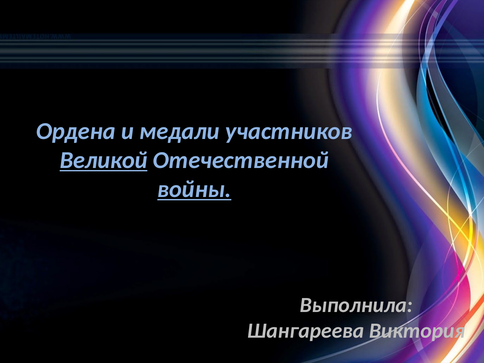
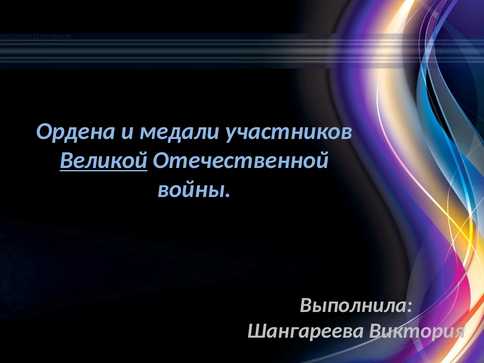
войны underline: present -> none (194, 189)
